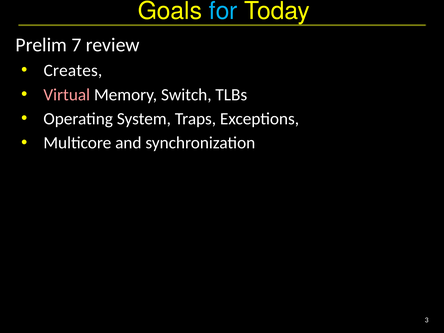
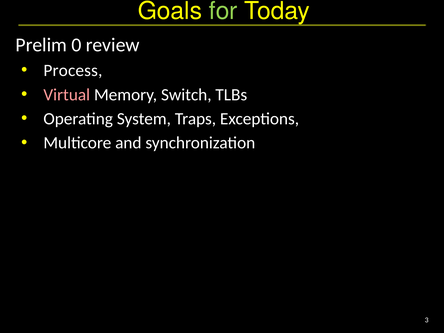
for colour: light blue -> light green (223, 11)
7: 7 -> 0 (76, 45)
Creates: Creates -> Process (73, 71)
